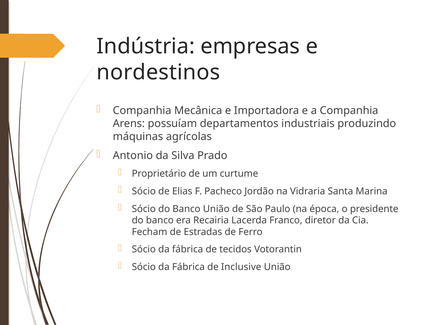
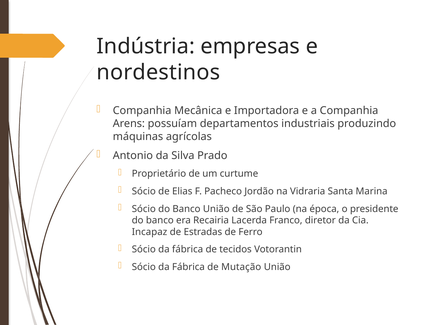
Fecham: Fecham -> Incapaz (150, 232)
Inclusive: Inclusive -> Mutação (241, 267)
